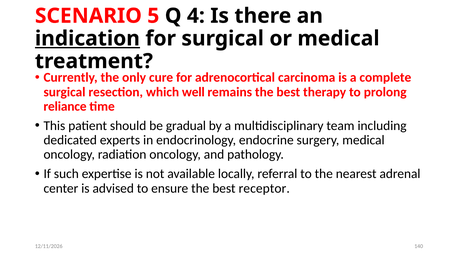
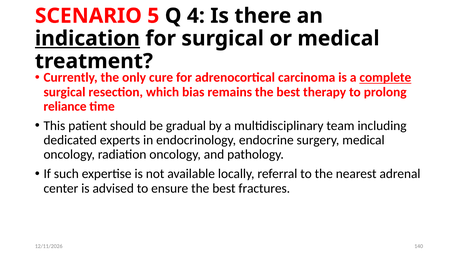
complete underline: none -> present (385, 77)
well: well -> bias (193, 92)
receptor: receptor -> fractures (264, 188)
